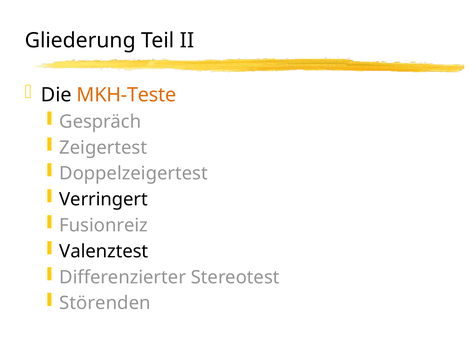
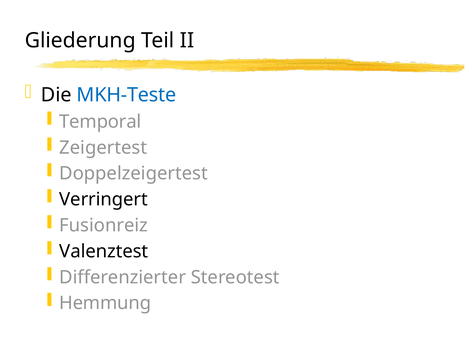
MKH-Teste colour: orange -> blue (127, 95)
Gespräch: Gespräch -> Temporal (100, 122)
Störenden: Störenden -> Hemmung (105, 303)
